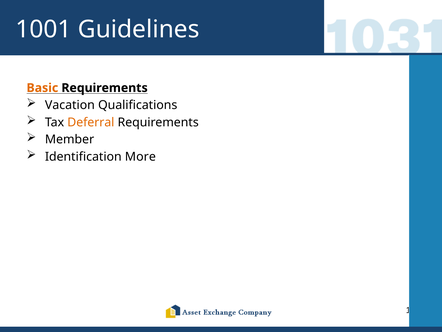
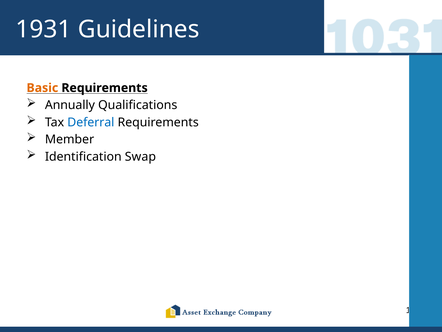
1001: 1001 -> 1931 (44, 29)
Vacation: Vacation -> Annually (70, 105)
Deferral colour: orange -> blue (91, 122)
More: More -> Swap (140, 157)
